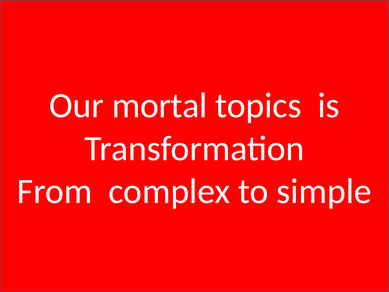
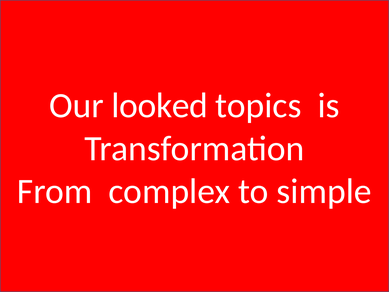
mortal: mortal -> looked (160, 106)
